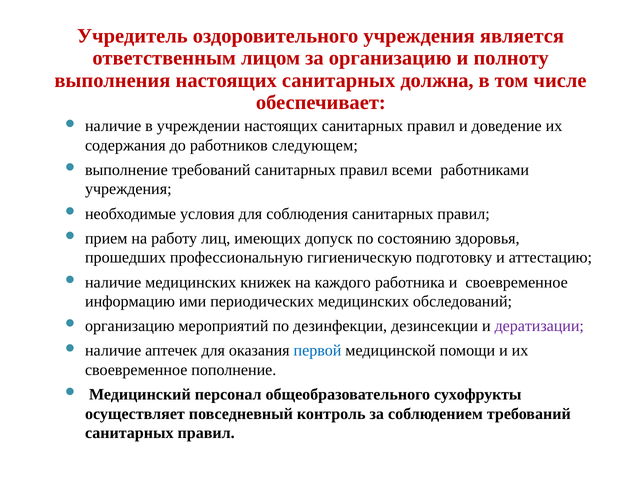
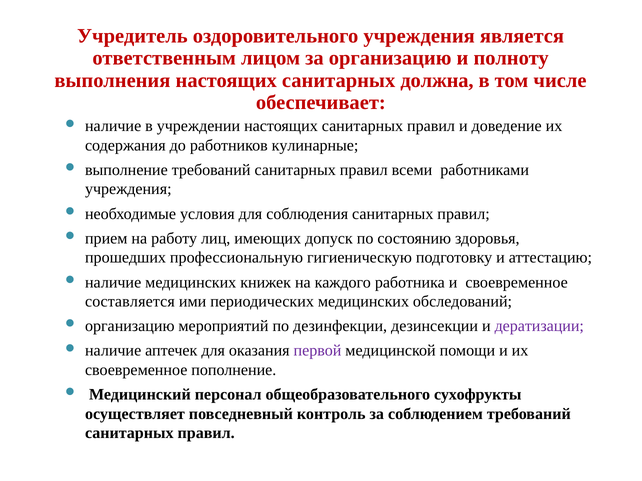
следующем: следующем -> кулинарные (315, 146)
информацию: информацию -> составляется (130, 302)
первой colour: blue -> purple (318, 351)
